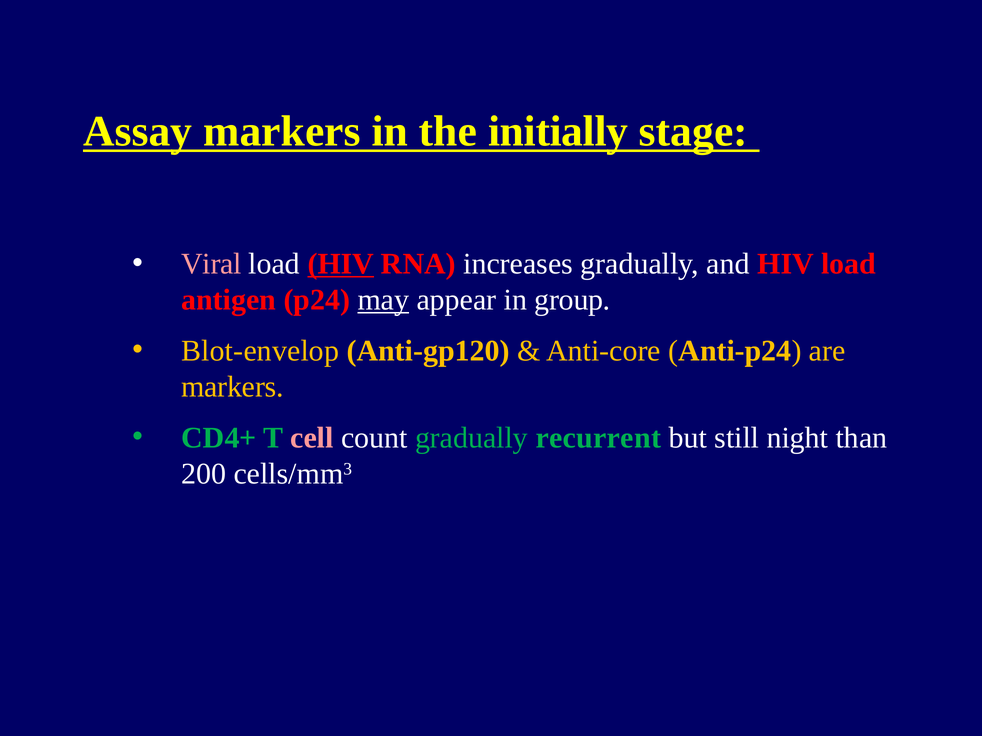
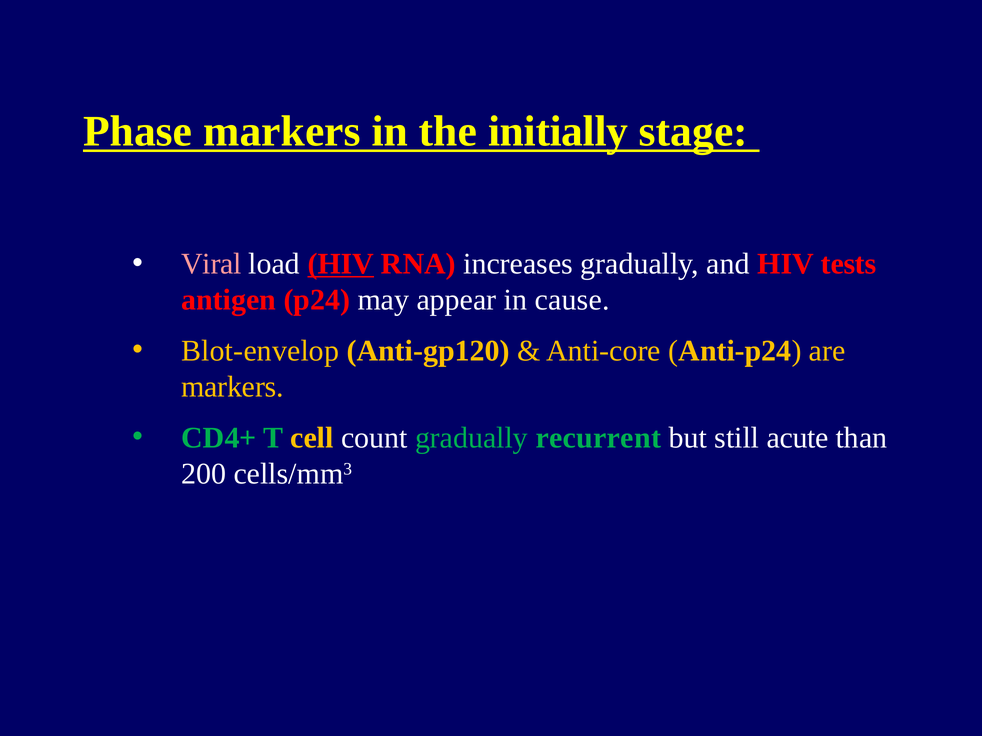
Assay: Assay -> Phase (138, 132)
HIV load: load -> tests (849, 264)
may underline: present -> none (383, 300)
group: group -> cause (572, 300)
cell colour: pink -> yellow (312, 438)
night: night -> acute (798, 438)
